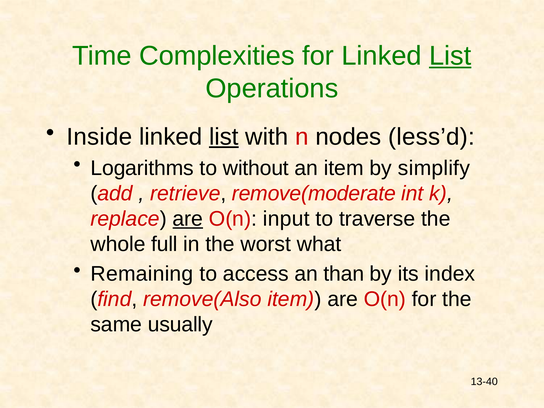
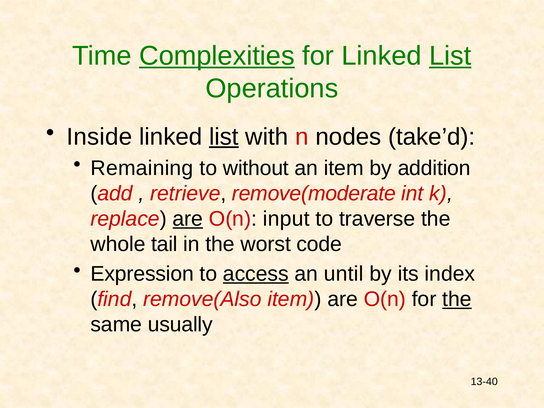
Complexities underline: none -> present (217, 56)
less’d: less’d -> take’d (432, 137)
Logarithms: Logarithms -> Remaining (142, 168)
simplify: simplify -> addition (434, 168)
full: full -> tail (164, 244)
what: what -> code (319, 244)
Remaining: Remaining -> Expression (142, 274)
access underline: none -> present (256, 274)
than: than -> until (344, 274)
the underline: none -> present (457, 299)
